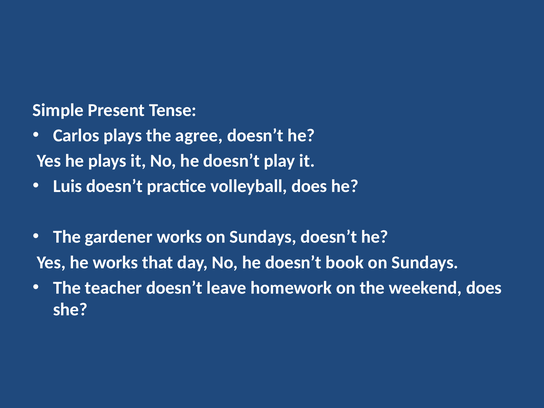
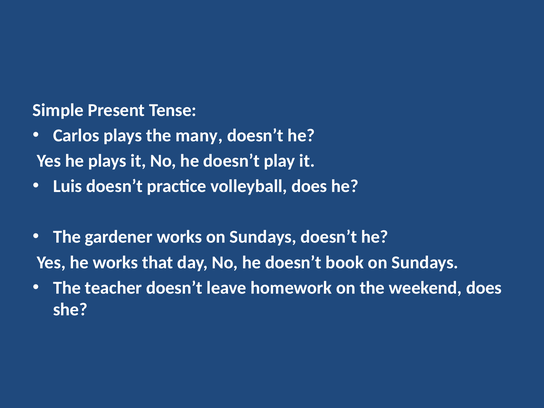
agree: agree -> many (199, 135)
